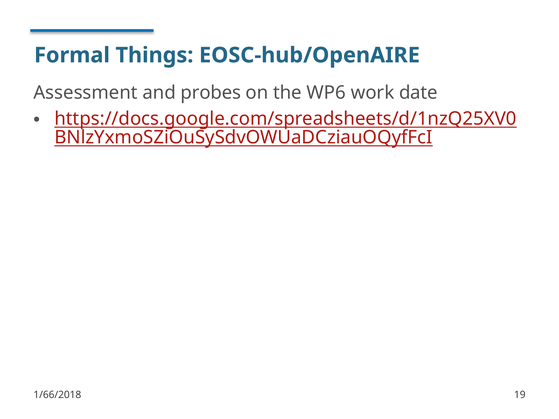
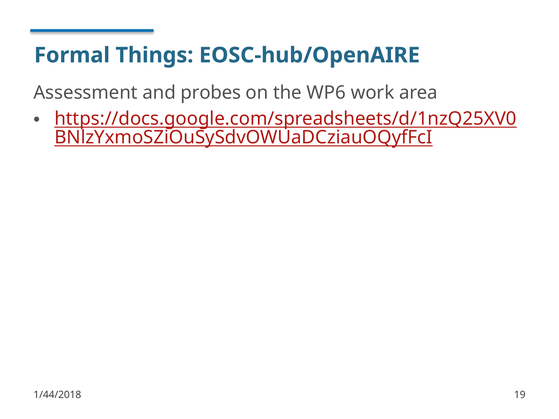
date: date -> area (418, 93)
1/66/2018: 1/66/2018 -> 1/44/2018 (57, 395)
